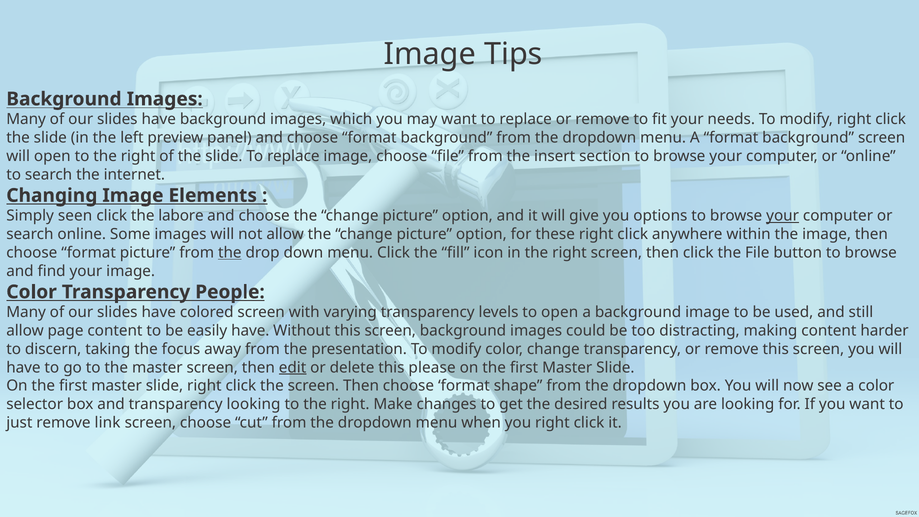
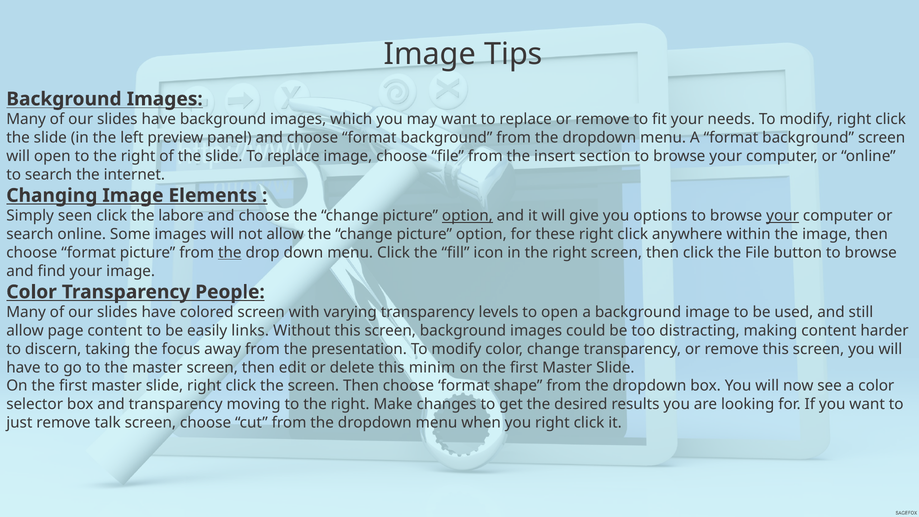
option underline: none -> present (467, 216)
easily have: have -> links (250, 331)
edit underline: present -> none (293, 367)
please: please -> minim (432, 367)
transparency looking: looking -> moving (254, 404)
link: link -> talk (108, 423)
